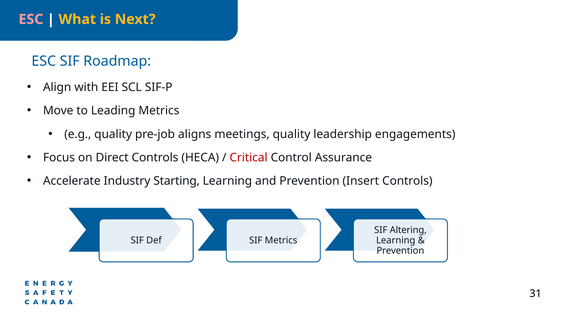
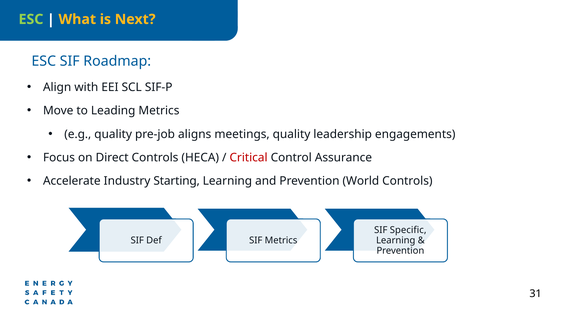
ESC colour: pink -> light green (31, 19)
Insert: Insert -> World (361, 181)
Altering: Altering -> Specific (408, 230)
